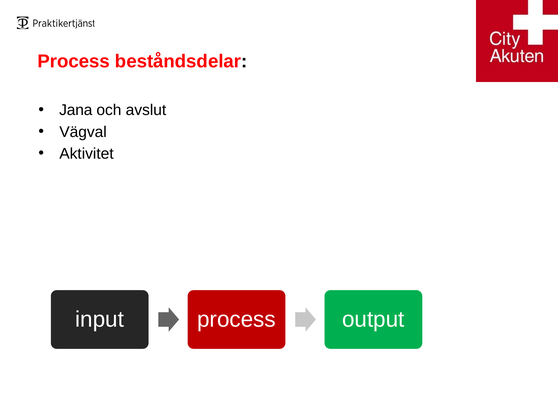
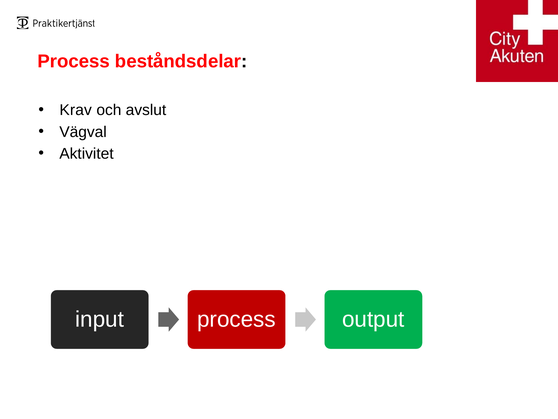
Jana: Jana -> Krav (76, 110)
